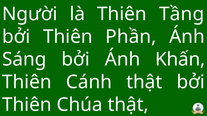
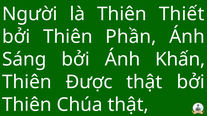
Tầng: Tầng -> Thiết (182, 14)
Cánh: Cánh -> Được (89, 82)
